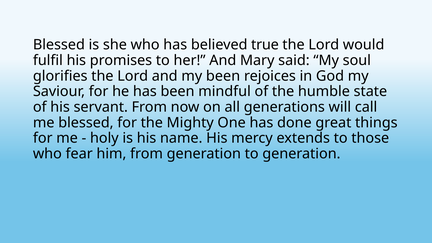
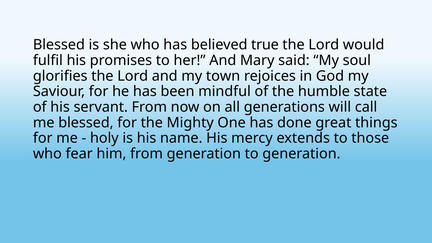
my been: been -> town (223, 76)
